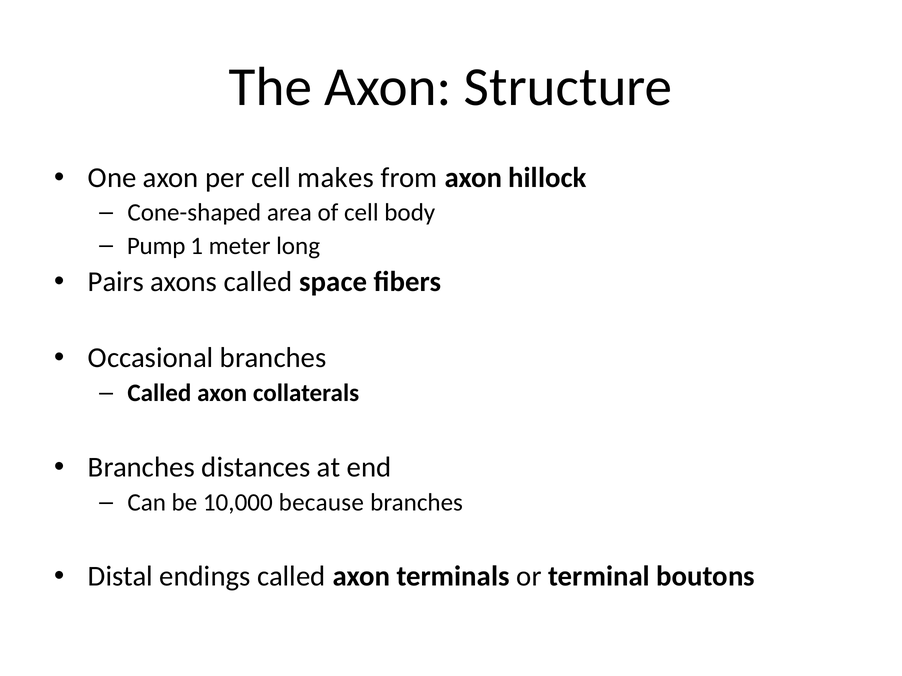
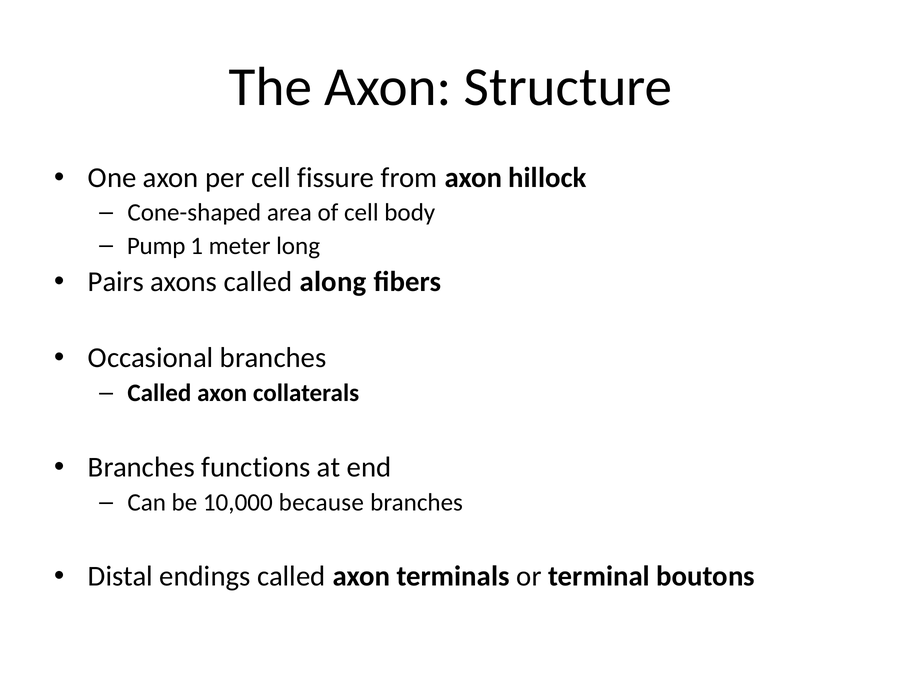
makes: makes -> fissure (336, 178)
space: space -> along (333, 282)
distances: distances -> functions (256, 468)
